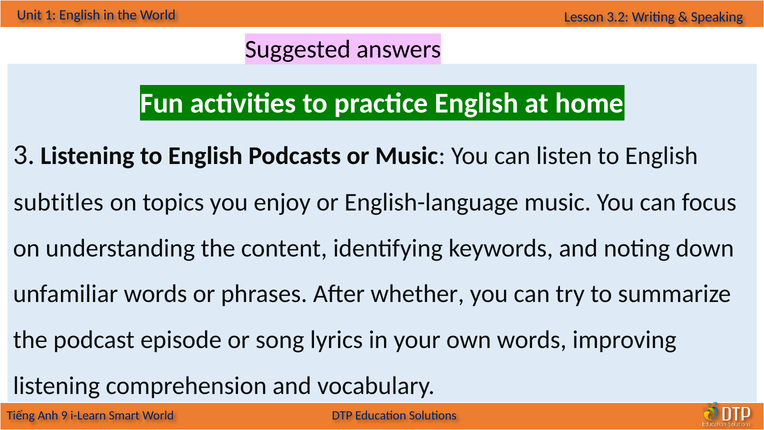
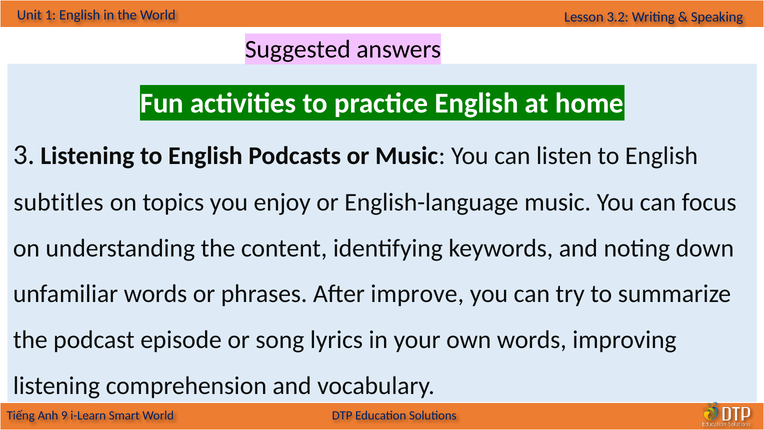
whether: whether -> improve (417, 294)
